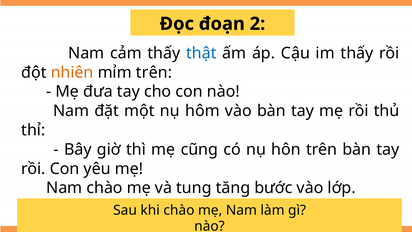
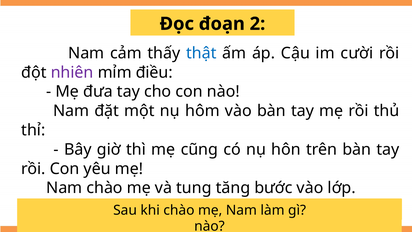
im thấy: thấy -> cười (357, 53)
nhiên colour: orange -> purple (72, 72)
mỉm trên: trên -> điều (154, 72)
